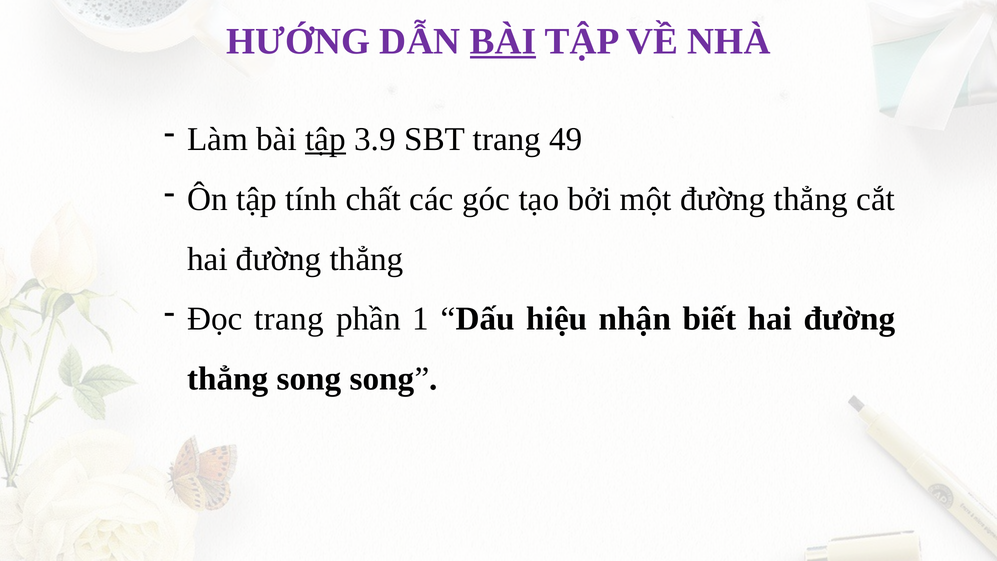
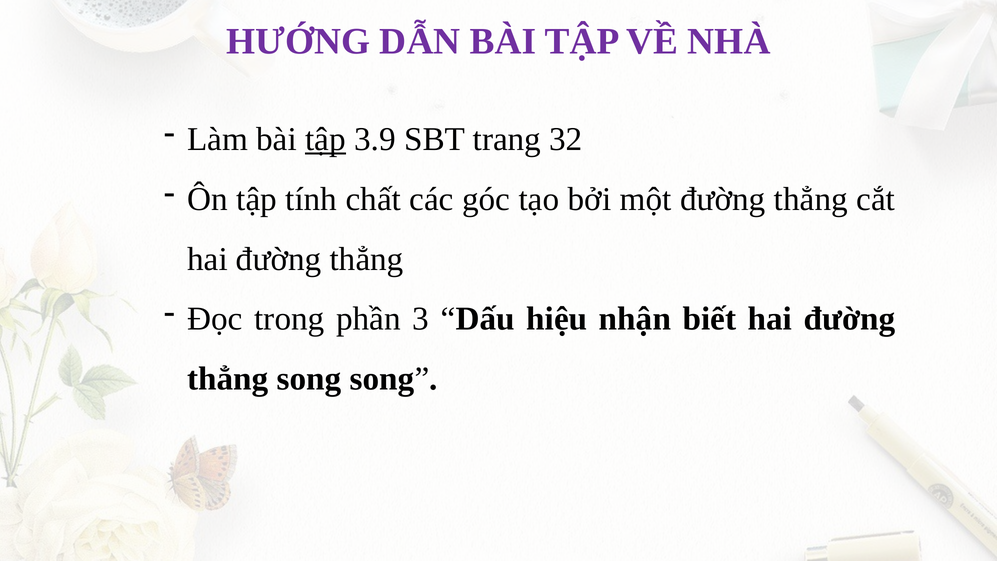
BÀI underline: present -> none (503, 41)
49: 49 -> 32 (566, 139)
Đọc trang: trang -> trong (289, 319)
1: 1 -> 3 (421, 319)
